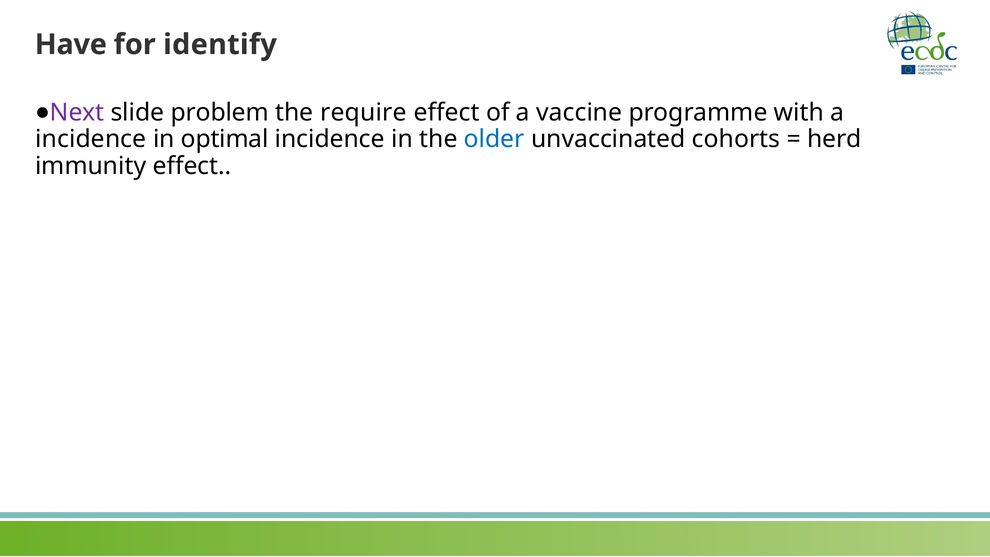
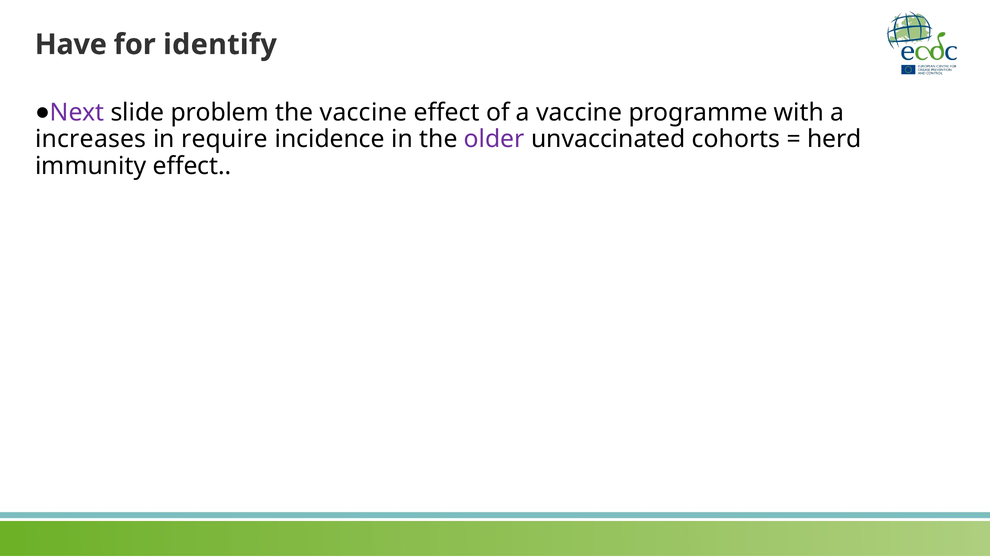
the require: require -> vaccine (364, 112)
incidence: incidence -> increases (91, 139)
optimal: optimal -> require (224, 139)
older colour: blue -> purple (494, 139)
